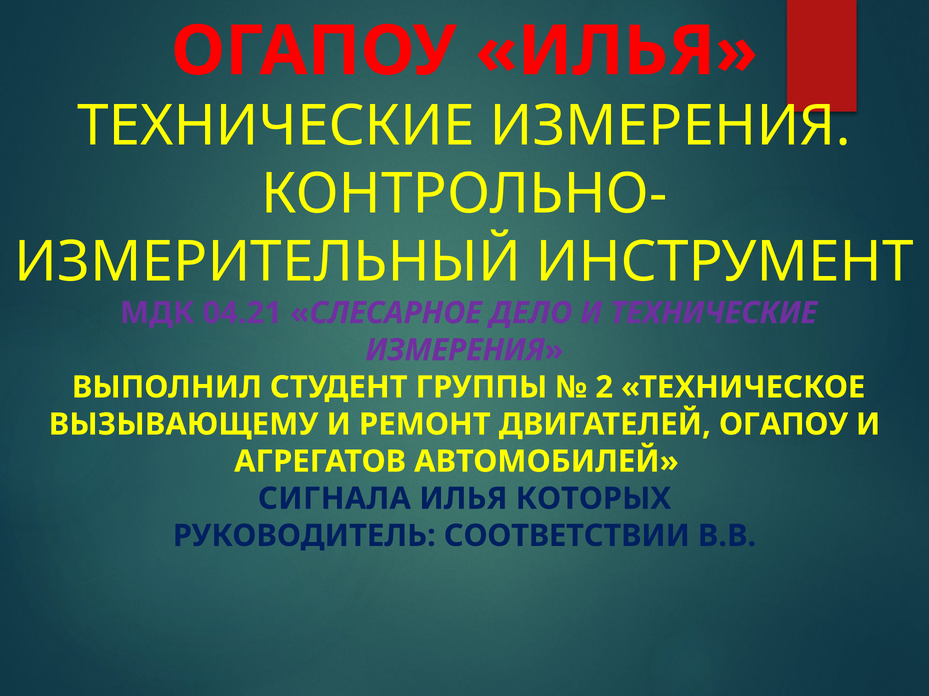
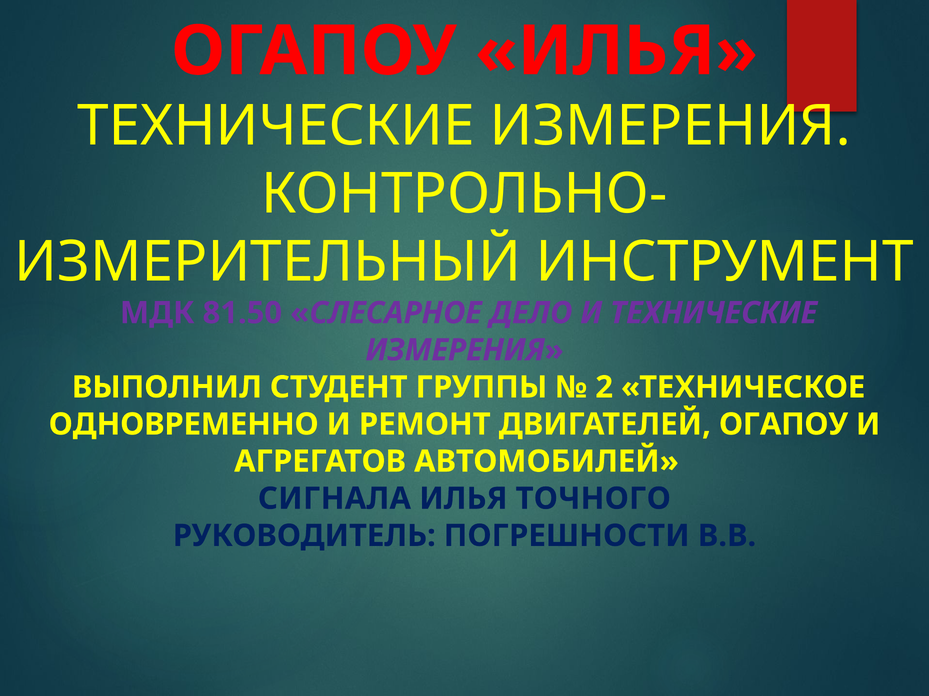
04.21: 04.21 -> 81.50 (242, 313)
ВЫЗЫВАЮЩЕМУ: ВЫЗЫВАЮЩЕМУ -> ОДНОВРЕМЕННО (184, 425)
КОТОРЫХ: КОТОРЫХ -> ТОЧНОГО (593, 499)
СООТВЕТСТВИИ: СООТВЕТСТВИИ -> ПОГРЕШНОСТИ (567, 536)
